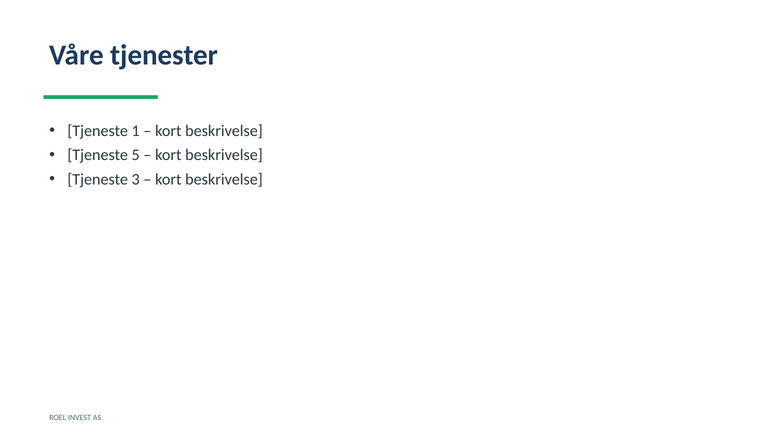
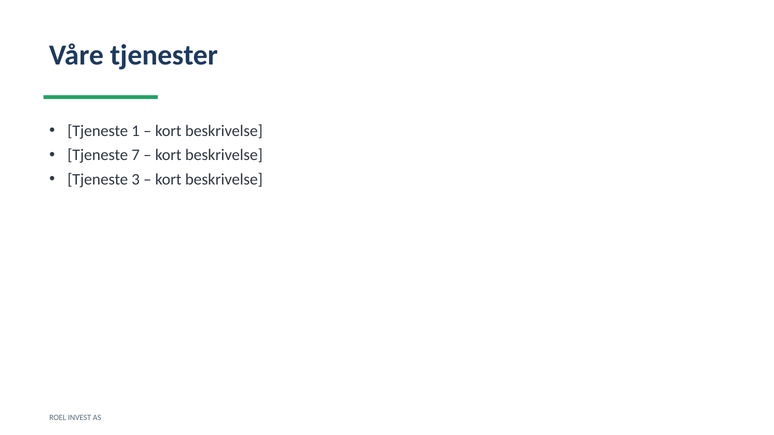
5: 5 -> 7 (136, 155)
